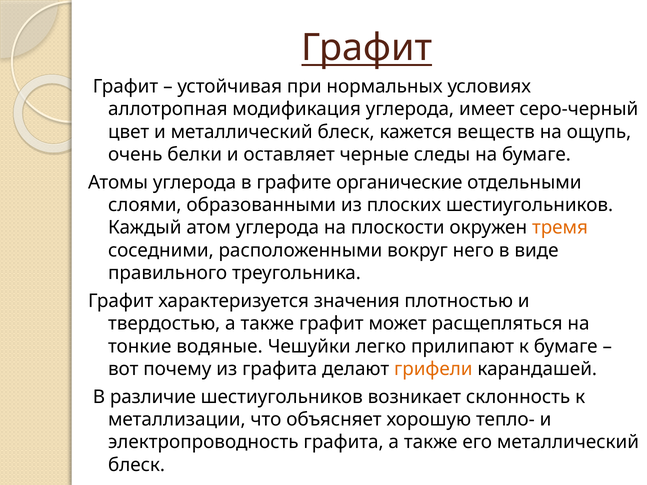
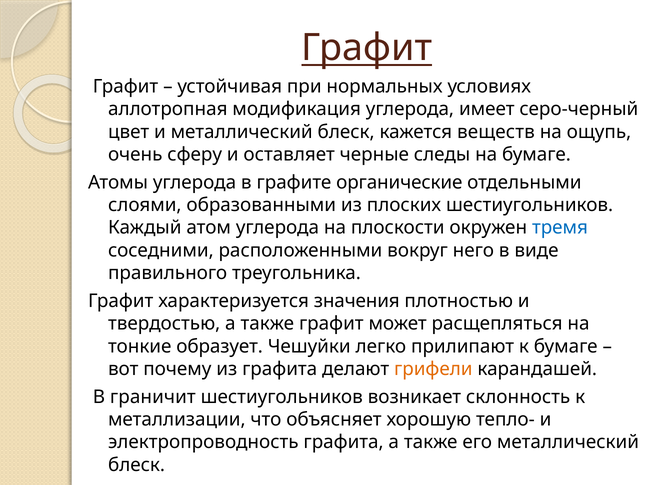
белки: белки -> сферу (195, 155)
тремя colour: orange -> blue (560, 228)
водяные: водяные -> образует (220, 346)
различие: различие -> граничит (153, 397)
